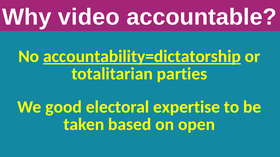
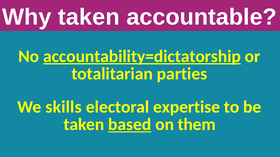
Why video: video -> taken (89, 17)
good: good -> skills (64, 107)
based underline: none -> present (130, 125)
open: open -> them (197, 125)
